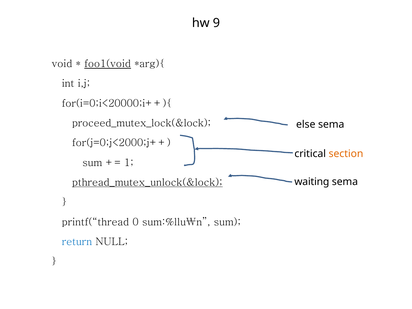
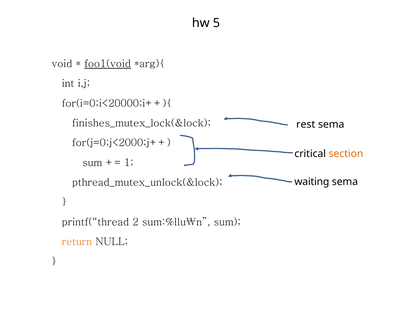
9: 9 -> 5 (216, 23)
proceed_mutex_lock(&lock: proceed_mutex_lock(&lock -> finishes_mutex_lock(&lock (142, 123)
else: else -> rest (306, 124)
pthread_mutex_unlock(&lock underline: present -> none (147, 182)
0: 0 -> 2 (136, 222)
return colour: blue -> orange (77, 242)
